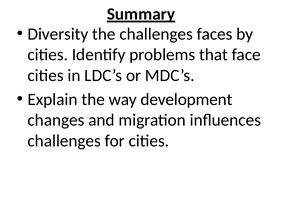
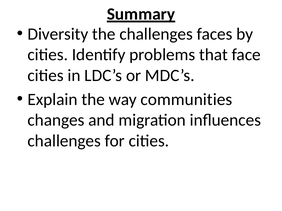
development: development -> communities (186, 100)
